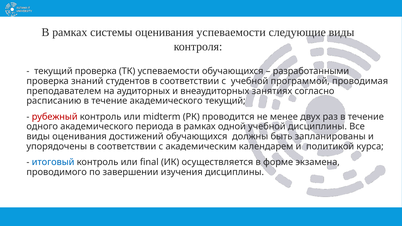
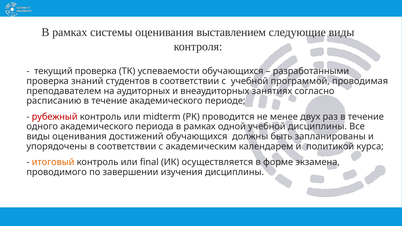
оценивания успеваемости: успеваемости -> выставлением (231, 32)
академического текущий: текущий -> периоде (225, 101)
итоговый colour: blue -> orange (53, 162)
